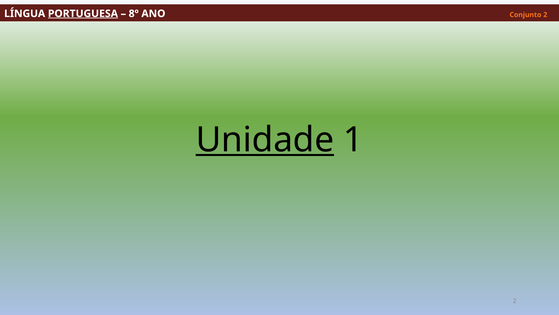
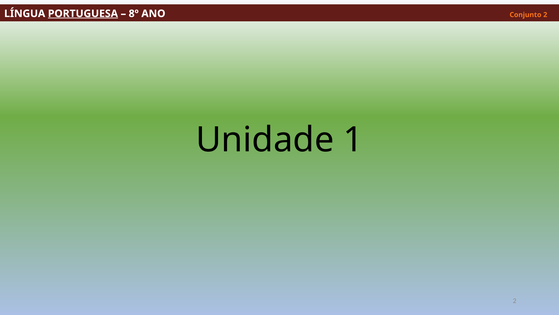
Unidade underline: present -> none (265, 140)
